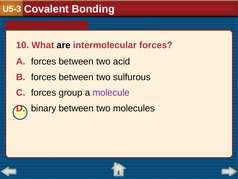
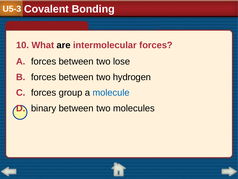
acid: acid -> lose (122, 61)
sulfurous: sulfurous -> hydrogen (132, 77)
molecule colour: purple -> blue (111, 92)
